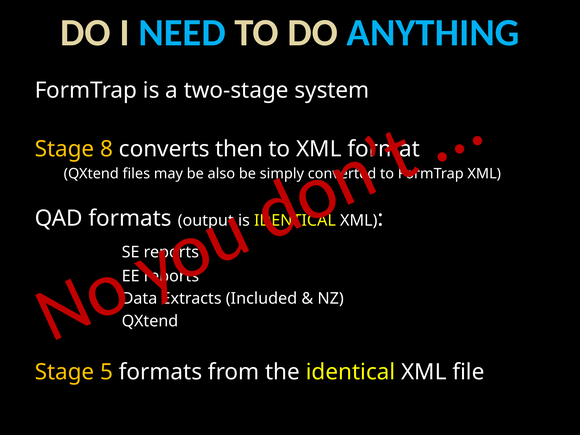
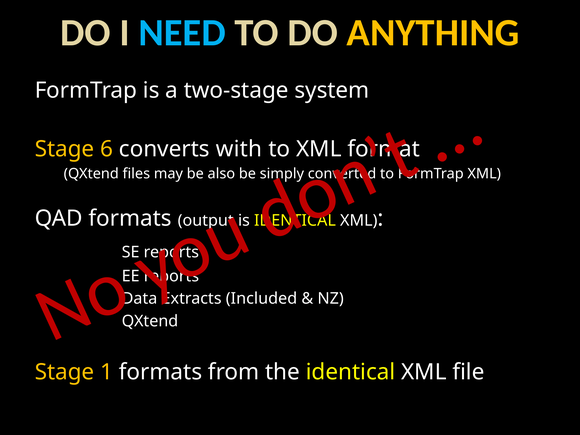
ANYTHING colour: light blue -> yellow (433, 33)
8: 8 -> 6 (107, 149)
then: then -> with (239, 149)
5: 5 -> 1 (107, 372)
